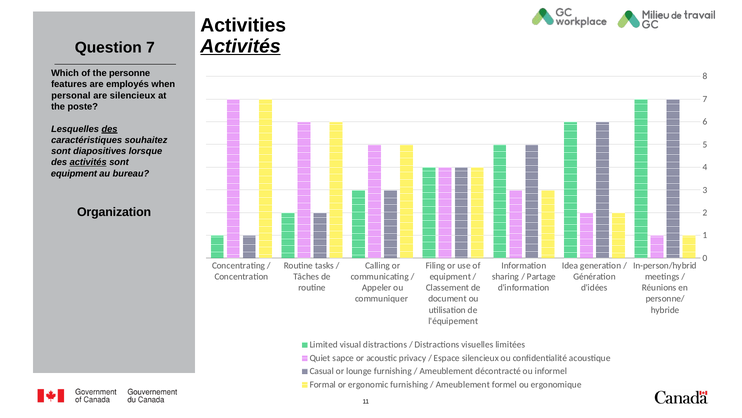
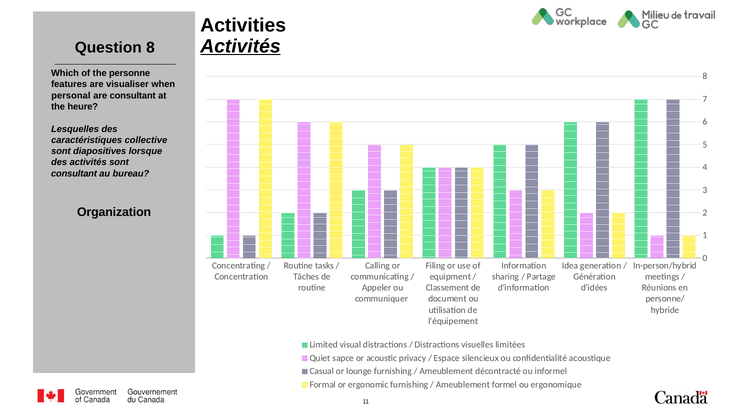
Question 7: 7 -> 8 (150, 48)
employés: employés -> visualiser (127, 84)
are silencieux: silencieux -> consultant (133, 95)
poste: poste -> heure (83, 107)
des underline: present -> none (109, 129)
souhaitez: souhaitez -> collective (146, 140)
activités underline: present -> none (88, 162)
equipment: equipment -> consultant (74, 173)
